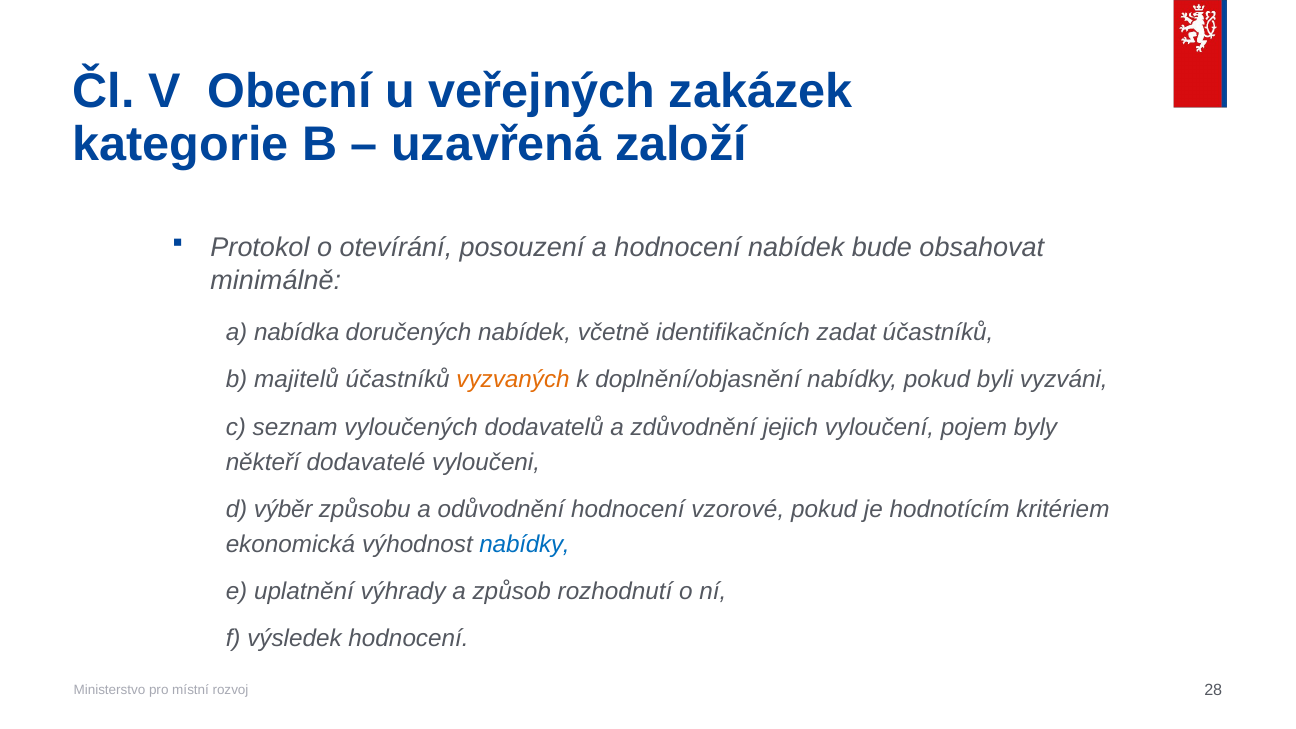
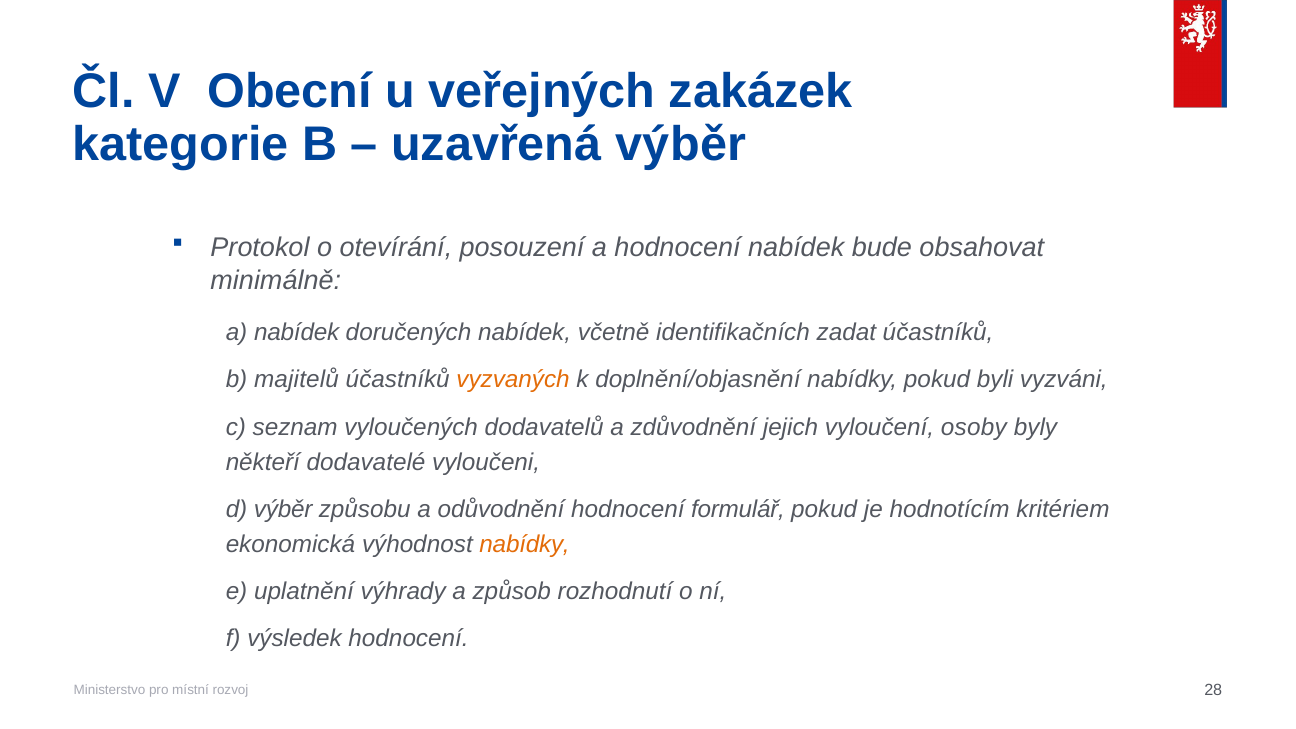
uzavřená založí: založí -> výběr (681, 144)
a nabídka: nabídka -> nabídek (297, 333)
pojem: pojem -> osoby (974, 427)
vzorové: vzorové -> formulář (738, 509)
nabídky colour: blue -> orange (525, 544)
